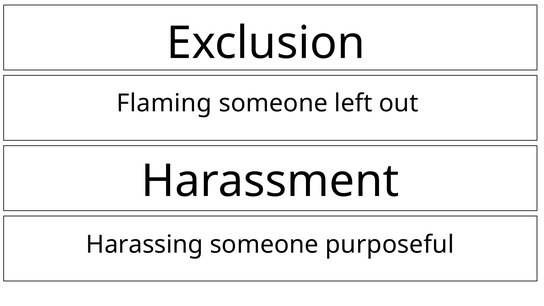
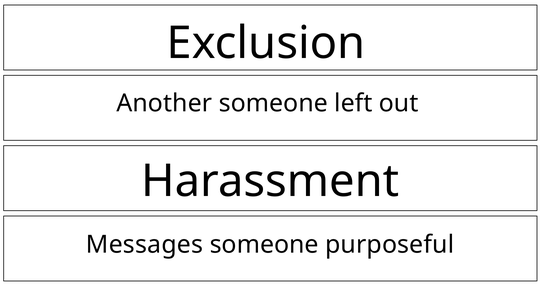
Flaming: Flaming -> Another (164, 103)
Harassing: Harassing -> Messages (144, 245)
